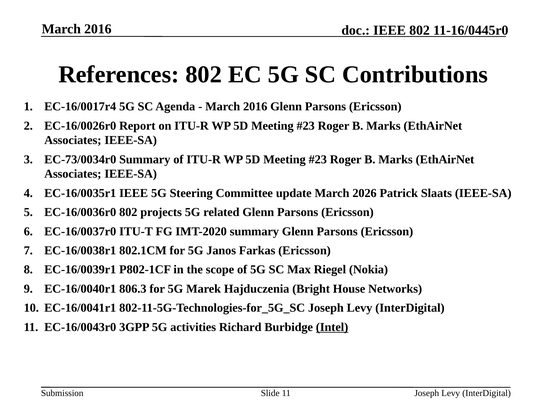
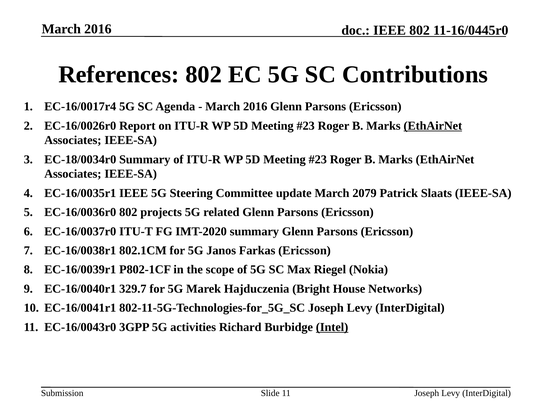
EthAirNet underline: none -> present (433, 126)
EC-73/0034r0: EC-73/0034r0 -> EC-18/0034r0 (80, 159)
2026: 2026 -> 2079 (365, 193)
806.3: 806.3 -> 329.7 (133, 289)
